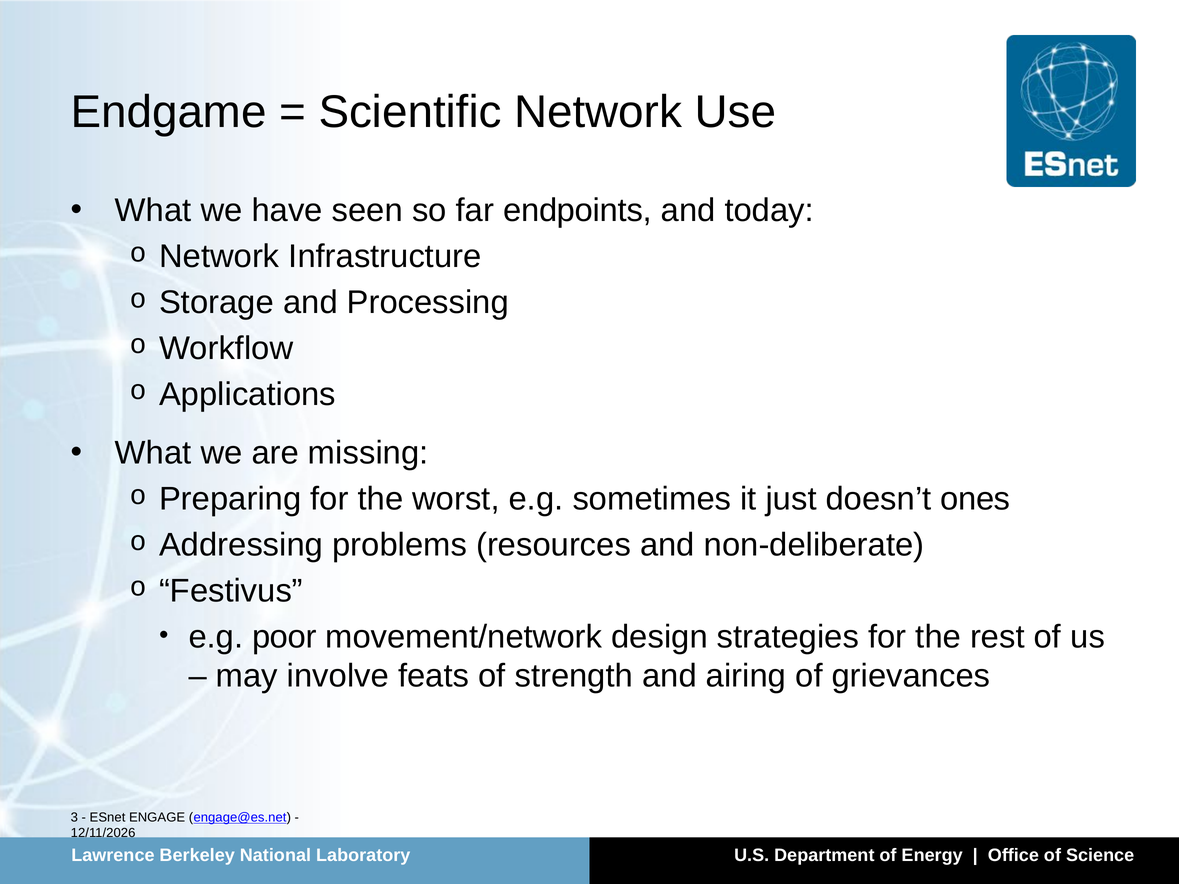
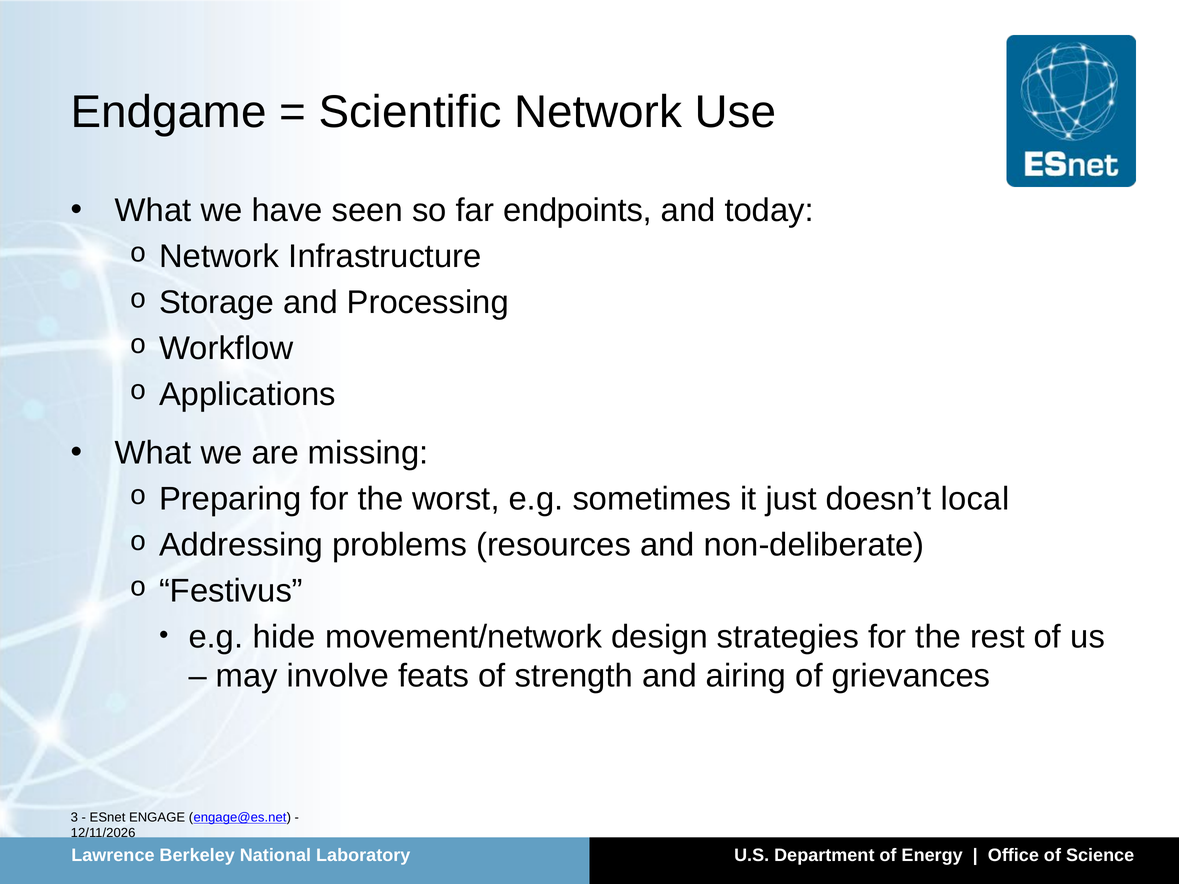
ones: ones -> local (975, 499)
poor: poor -> hide (284, 637)
